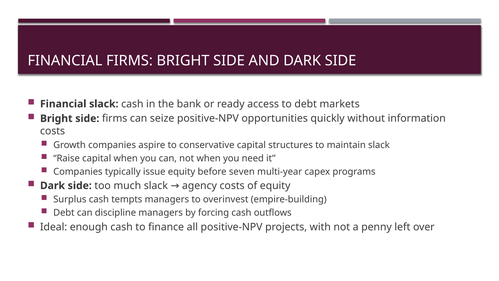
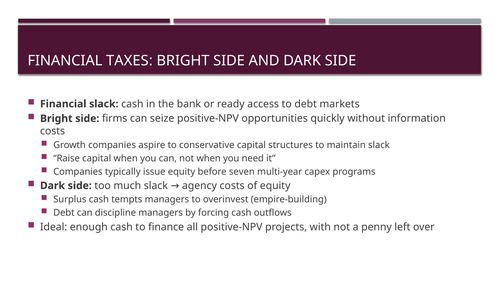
FINANCIAL FIRMS: FIRMS -> TAXES (129, 61)
